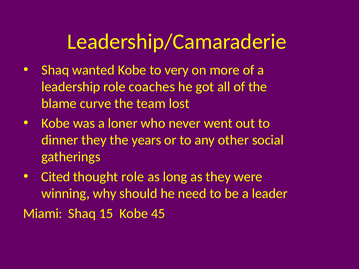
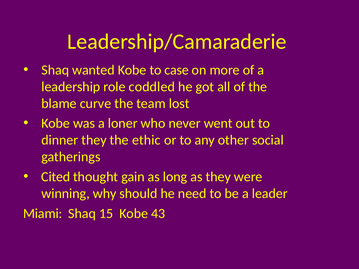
very: very -> case (177, 70)
coaches: coaches -> coddled (152, 87)
years: years -> ethic (146, 140)
thought role: role -> gain (133, 177)
45: 45 -> 43 (158, 214)
